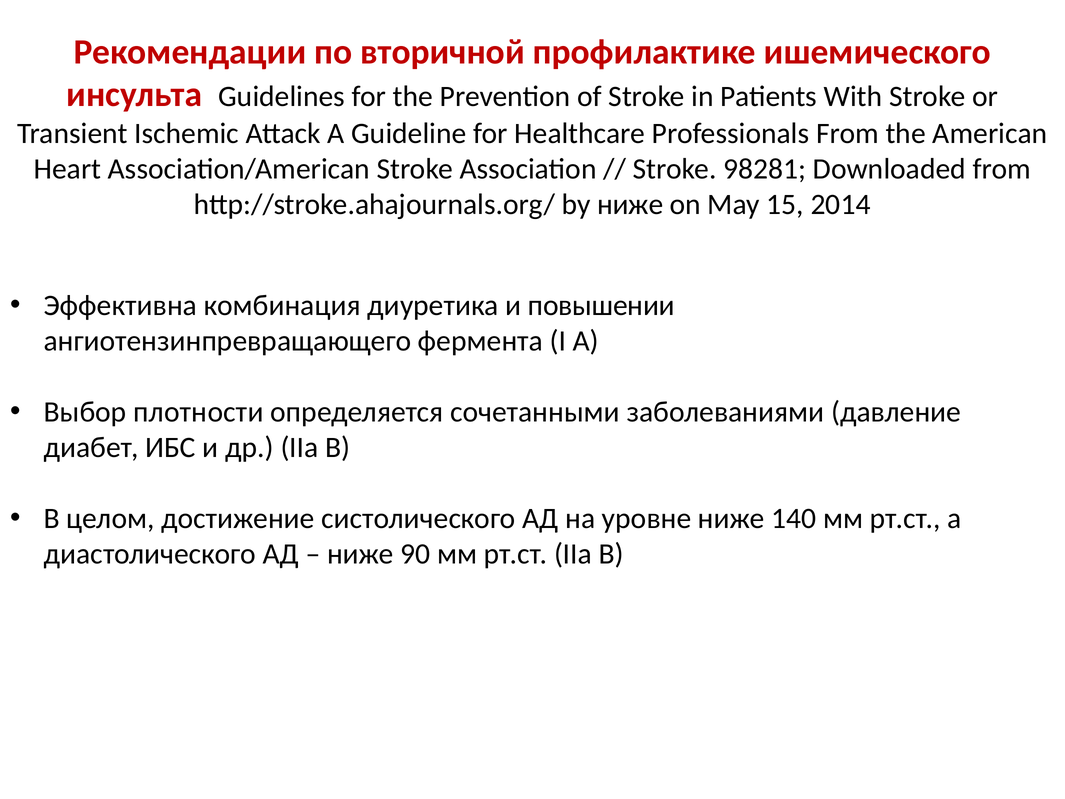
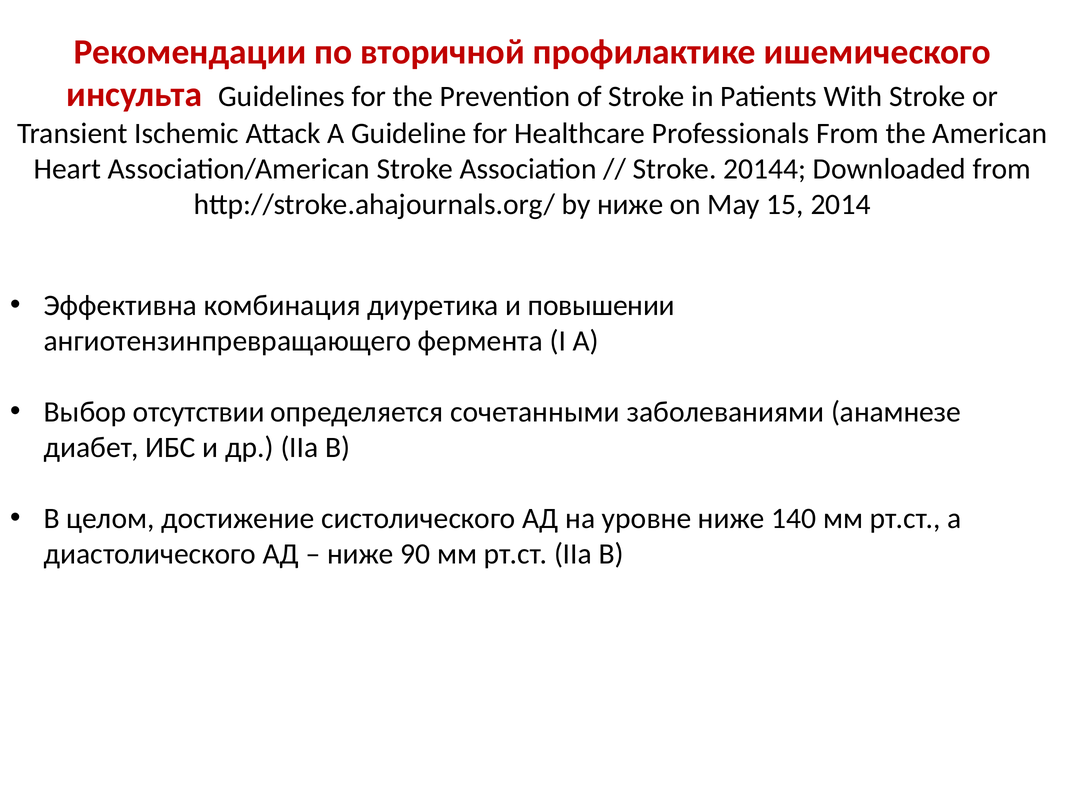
98281: 98281 -> 20144 (765, 169)
плотности: плотности -> отсутствии (199, 412)
давление: давление -> анамнезе (896, 412)
